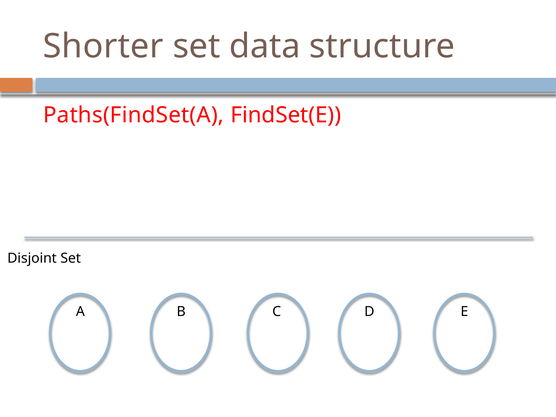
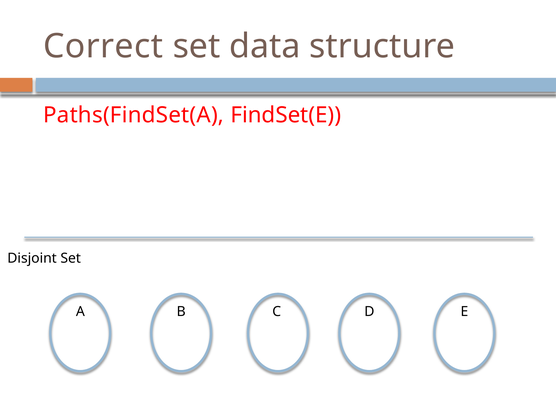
Shorter: Shorter -> Correct (103, 46)
